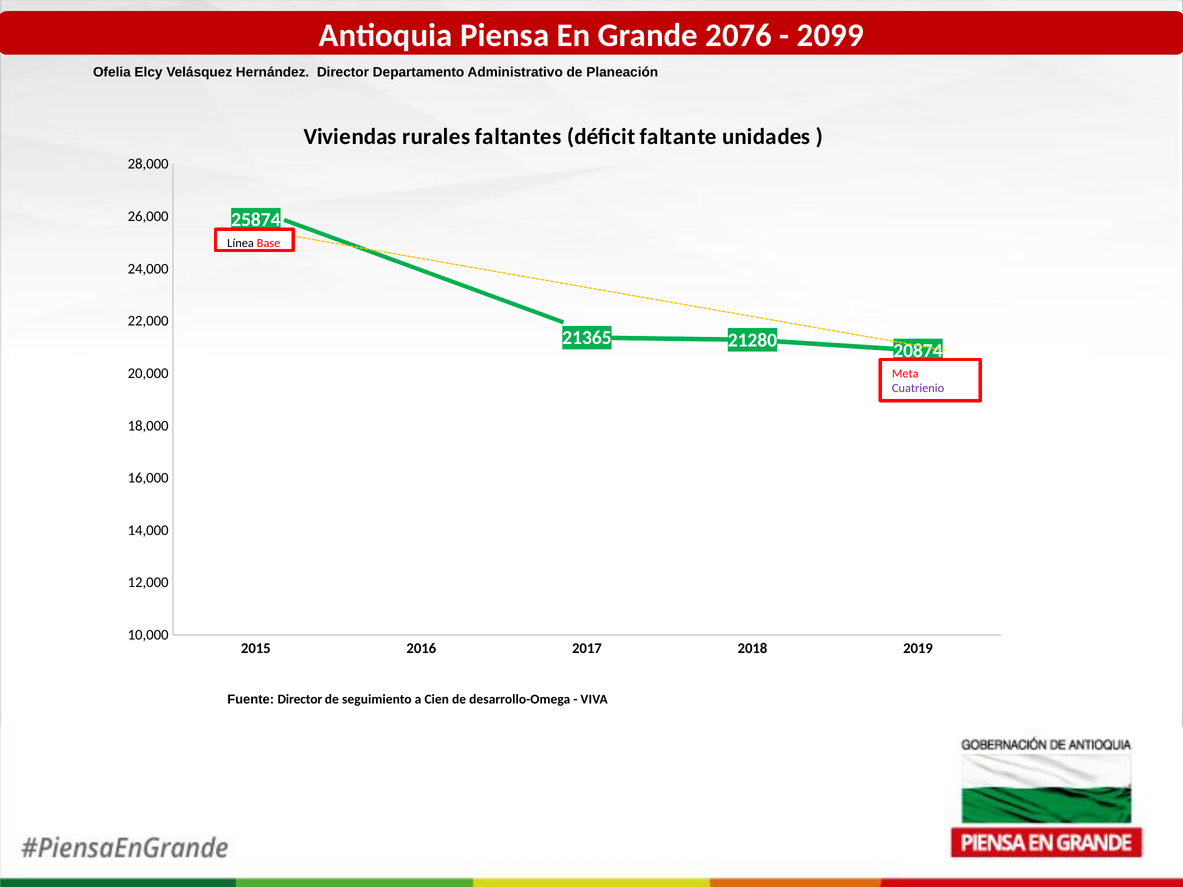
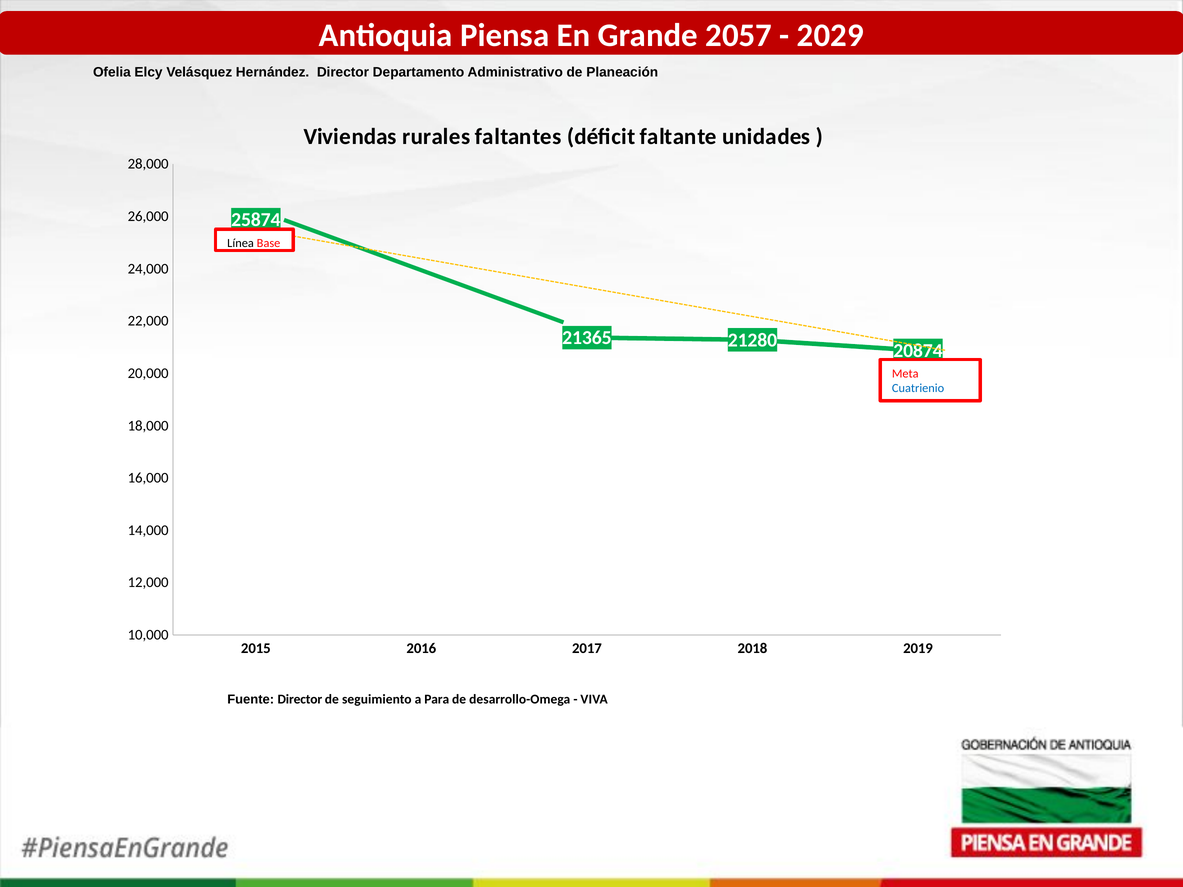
2076: 2076 -> 2057 (739, 35)
2099: 2099 -> 2029 (830, 35)
Cuatrienio colour: purple -> blue (918, 388)
Cien: Cien -> Para (437, 700)
